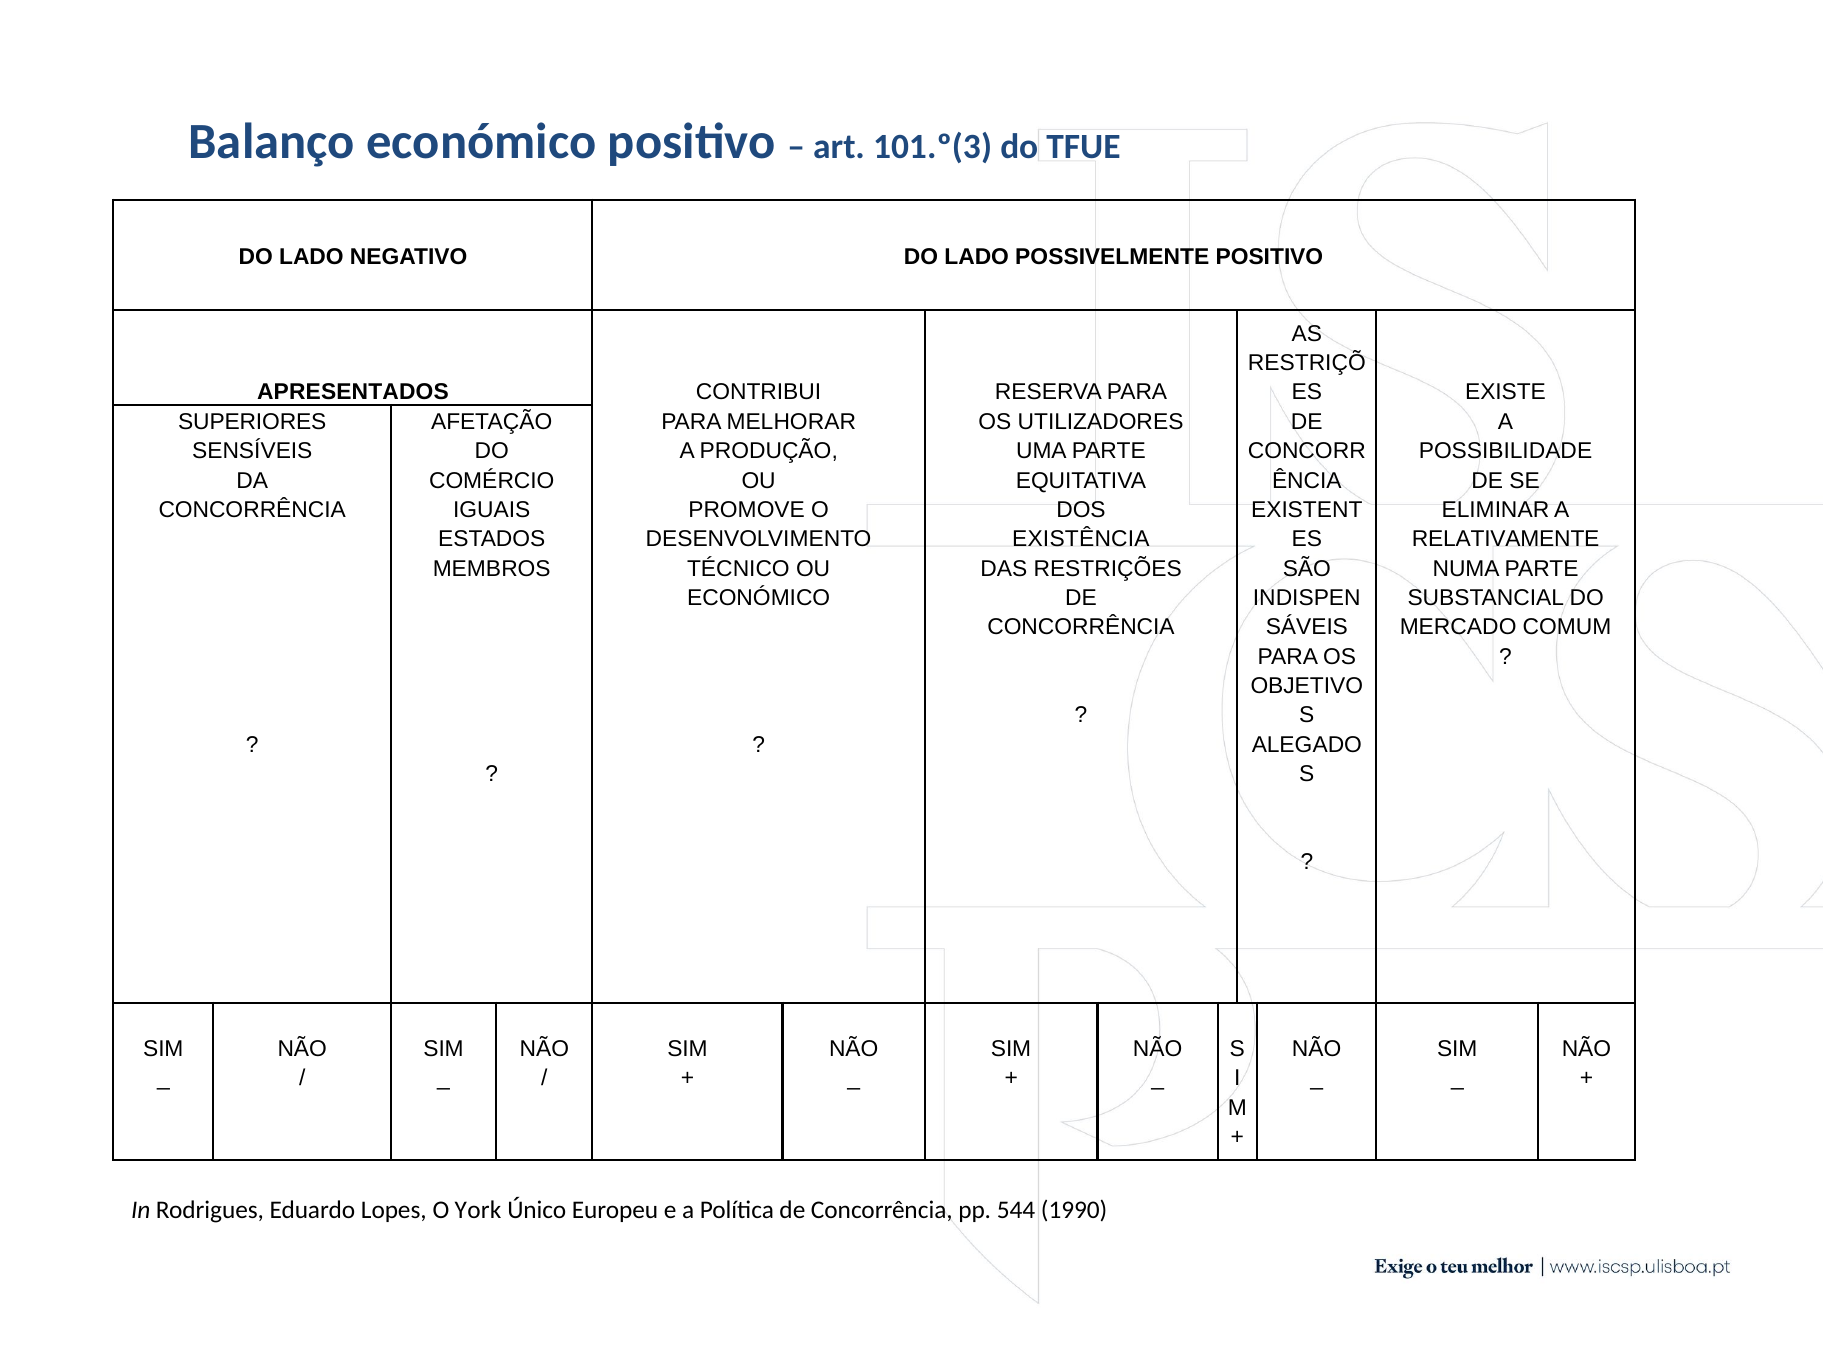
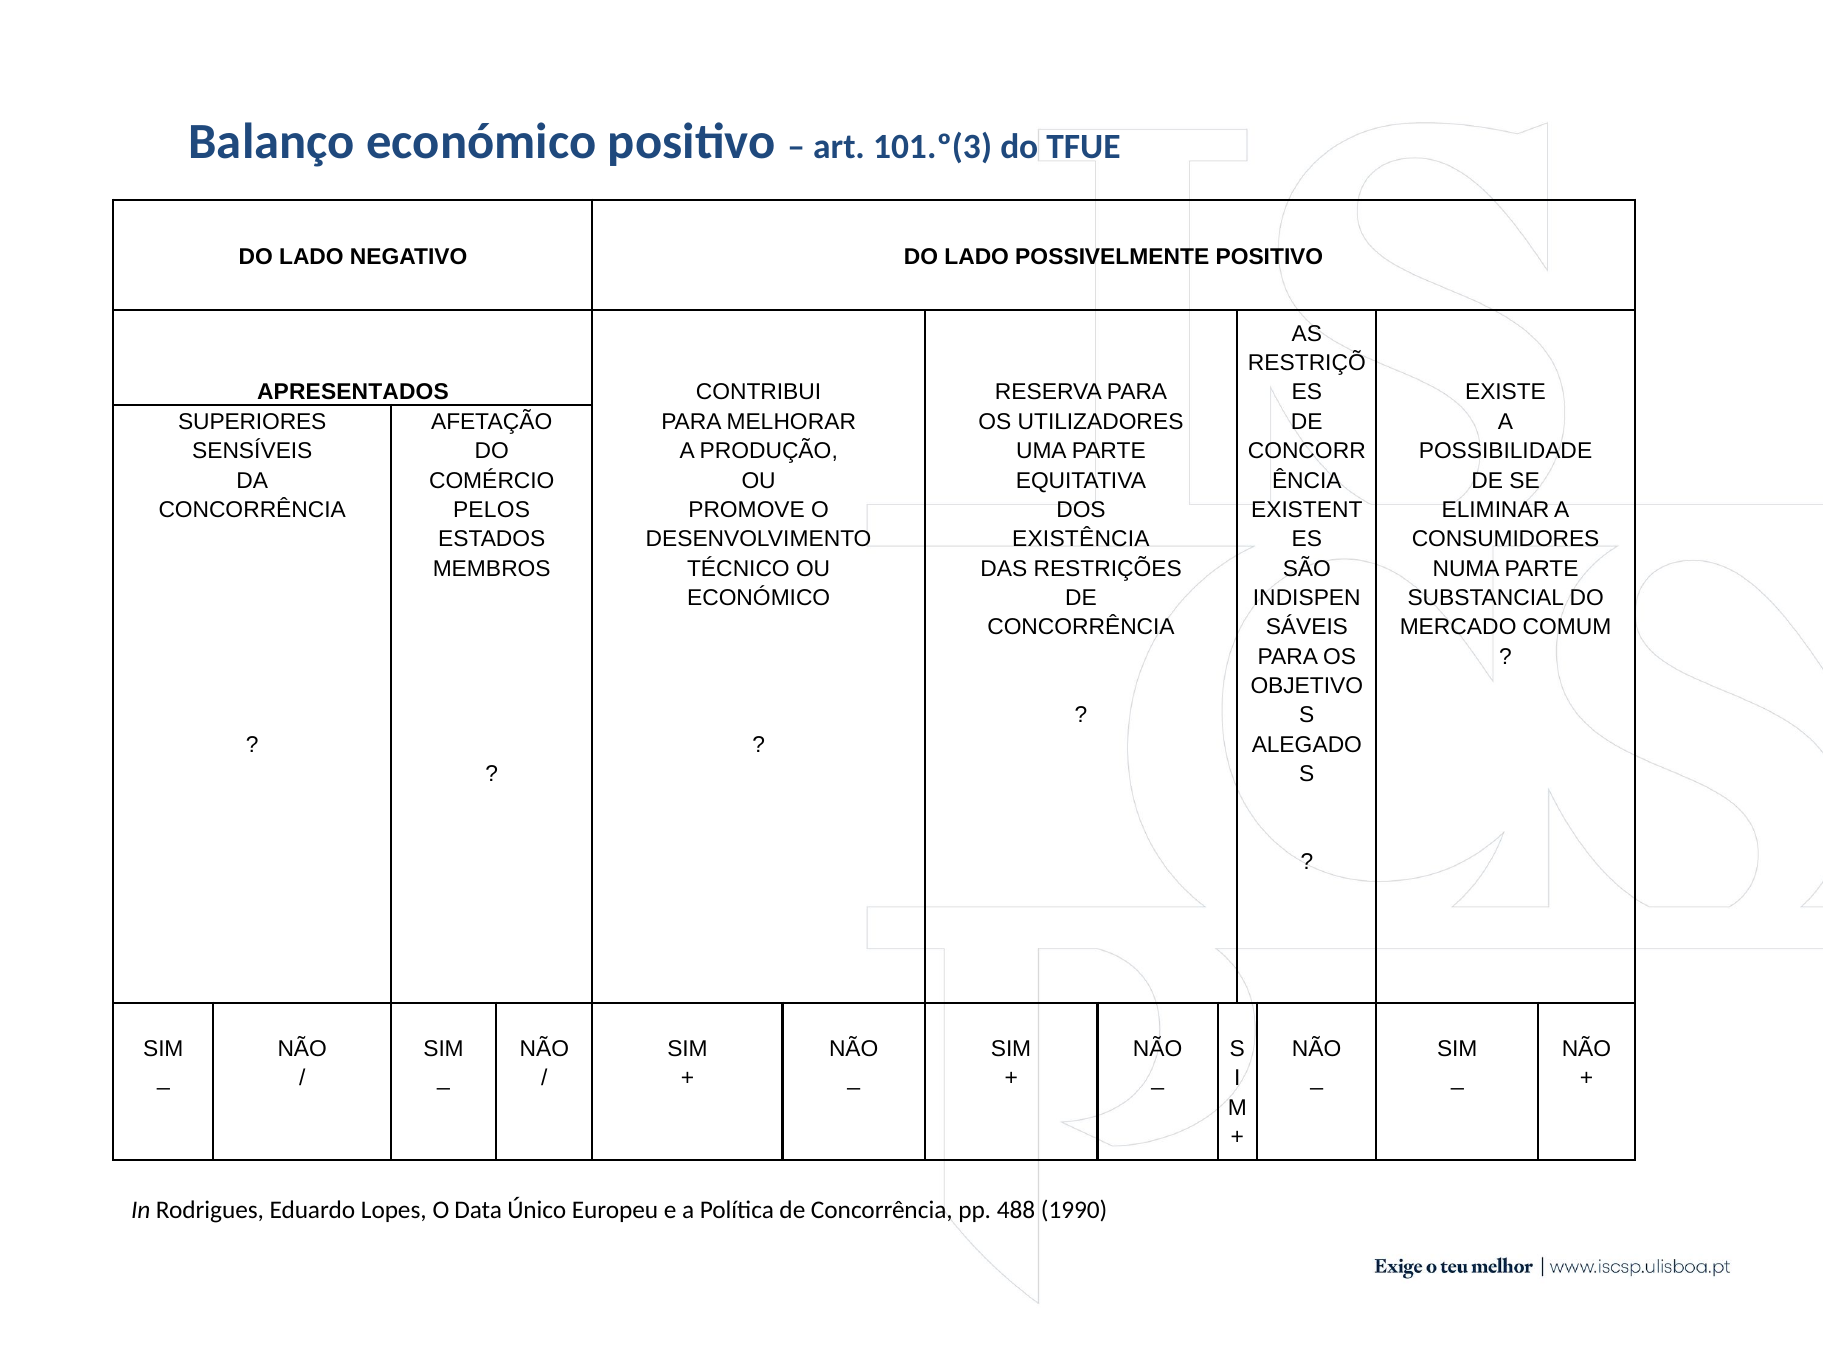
IGUAIS: IGUAIS -> PELOS (492, 510)
RELATIVAMENTE: RELATIVAMENTE -> CONSUMIDORES (1506, 539)
York: York -> Data (478, 1210)
544: 544 -> 488 (1016, 1210)
